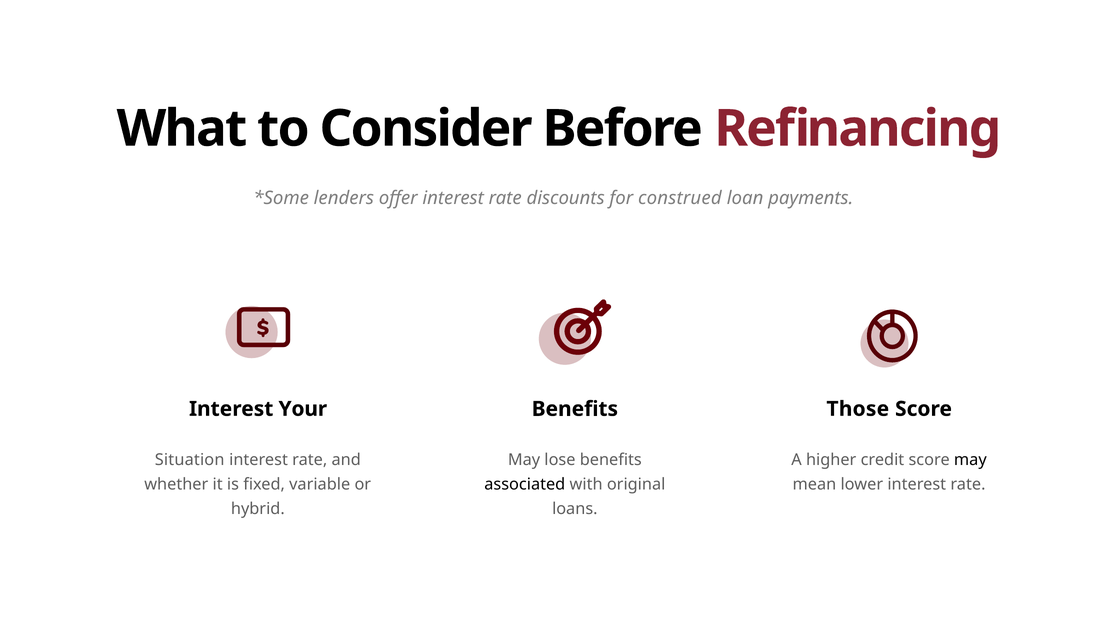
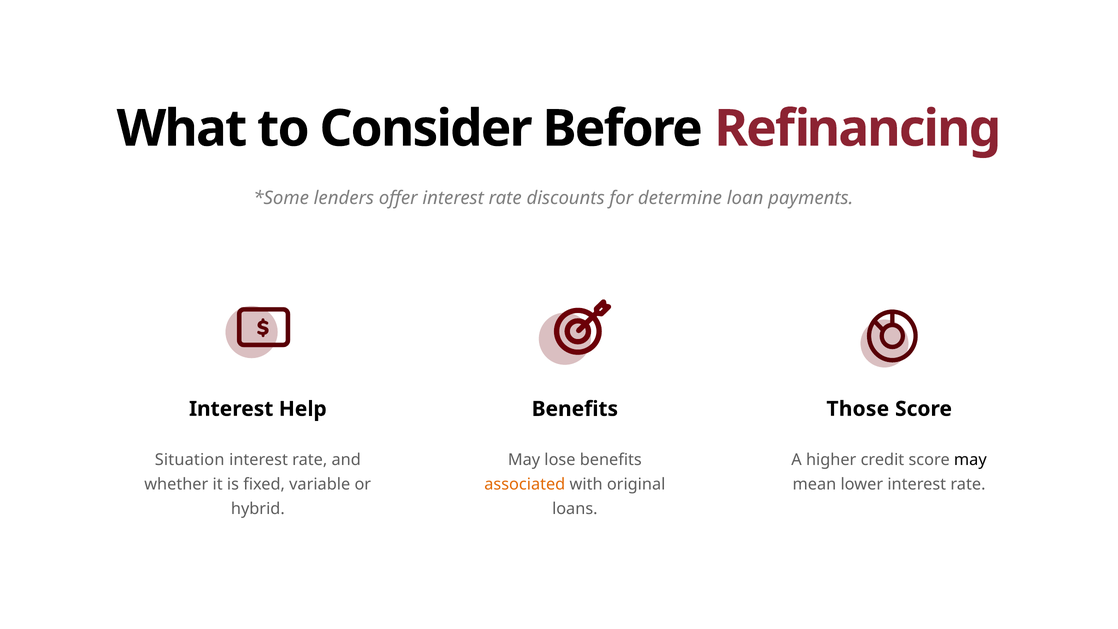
construed: construed -> determine (680, 198)
Your: Your -> Help (303, 409)
associated colour: black -> orange (525, 484)
